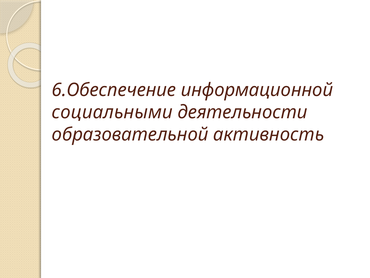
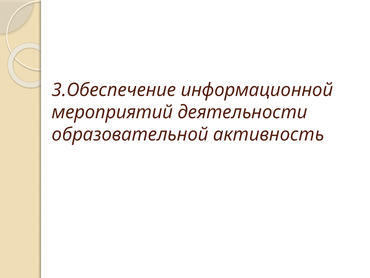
6.Обеспечение: 6.Обеспечение -> 3.Обеспечение (114, 90)
социальными: социальными -> мероприятий (112, 112)
